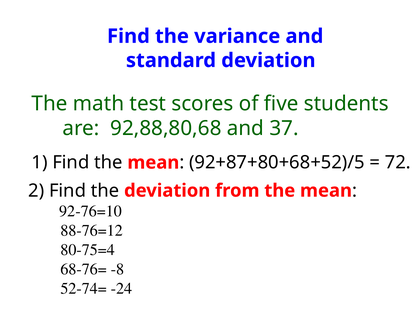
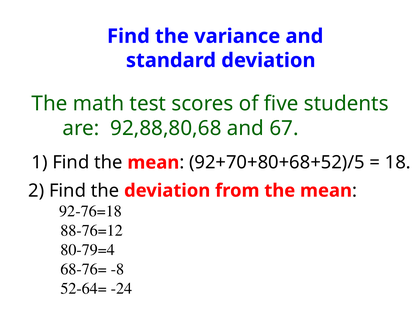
37: 37 -> 67 (284, 128)
92+87+80+68+52)/5: 92+87+80+68+52)/5 -> 92+70+80+68+52)/5 (277, 162)
72: 72 -> 18 (398, 162)
92-76=10: 92-76=10 -> 92-76=18 (91, 211)
80-75=4: 80-75=4 -> 80-79=4 (88, 250)
52-74=: 52-74= -> 52-64= (84, 288)
